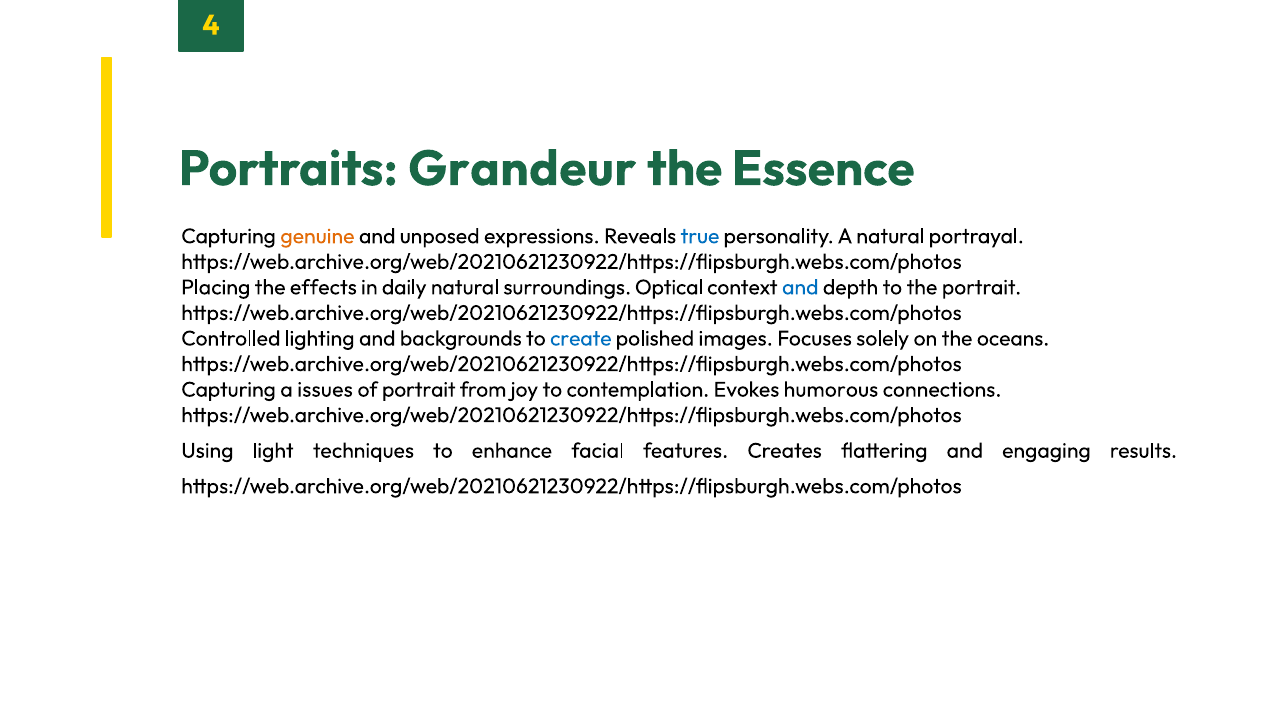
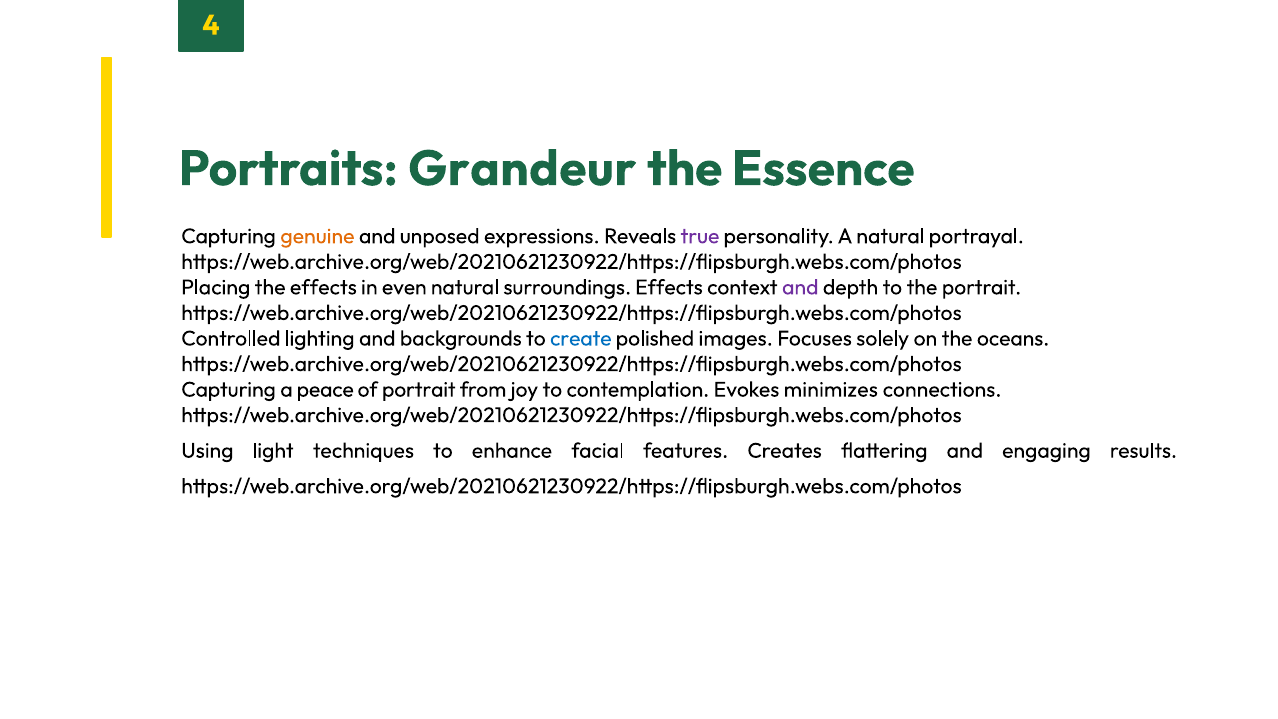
true colour: blue -> purple (700, 236)
daily: daily -> even (404, 287)
surroundings Optical: Optical -> Effects (669, 287)
and colour: blue -> purple (800, 287)
issues: issues -> peace (325, 390)
humorous: humorous -> minimizes (831, 390)
